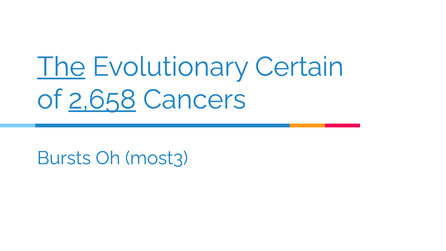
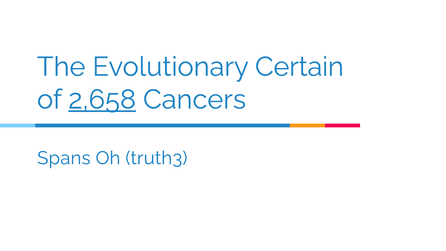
The underline: present -> none (61, 67)
Bursts: Bursts -> Spans (64, 158)
most3: most3 -> truth3 (156, 158)
